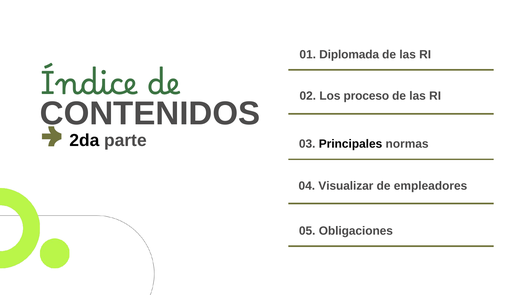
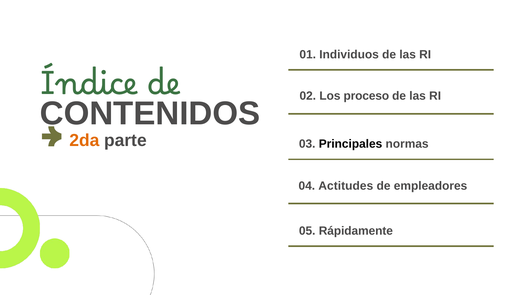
Diplomada: Diplomada -> Individuos (349, 55)
2da colour: black -> orange (85, 140)
Visualizar: Visualizar -> Actitudes (346, 186)
Obligaciones: Obligaciones -> Rápidamente (356, 231)
